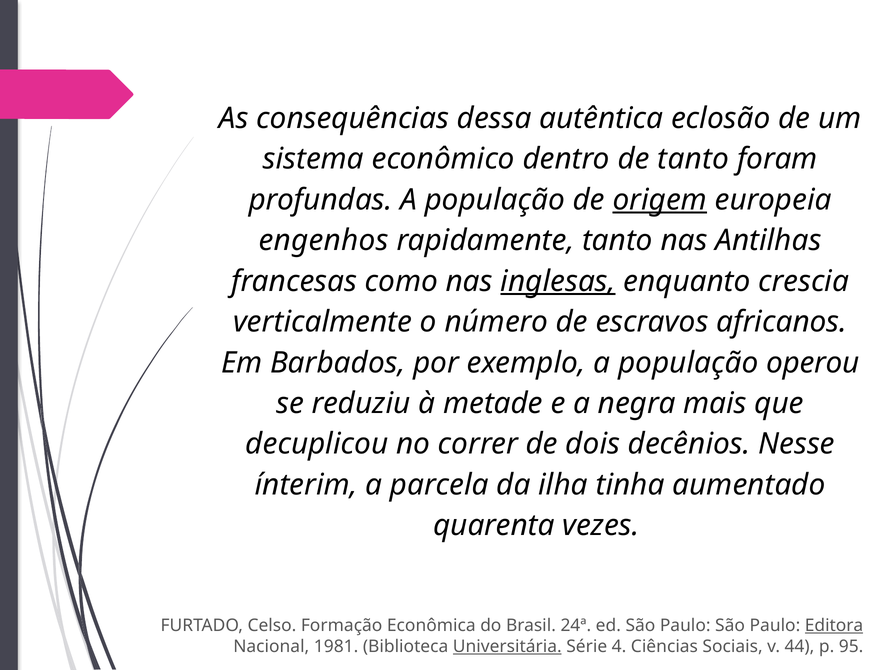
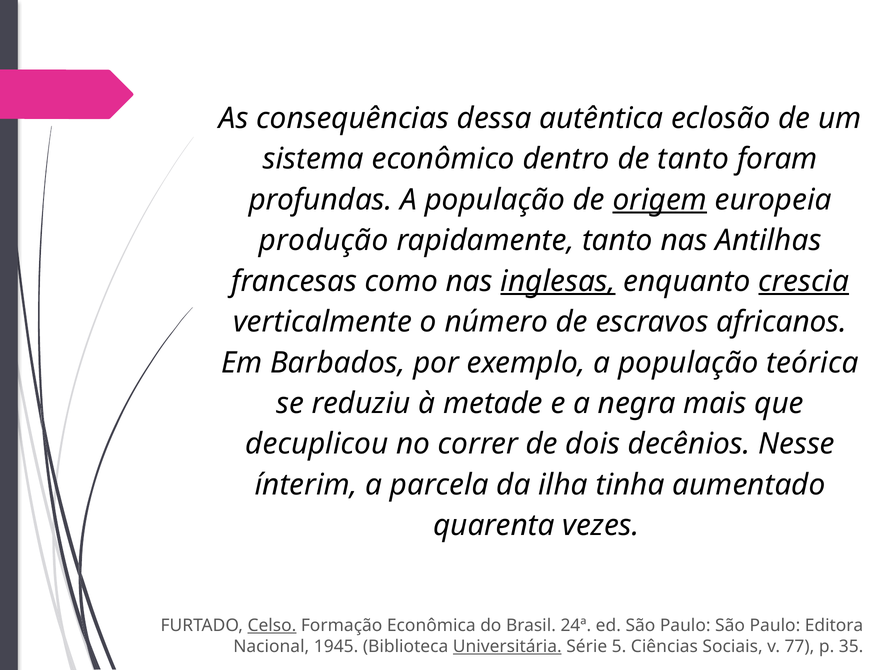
engenhos: engenhos -> produção (324, 241)
crescia underline: none -> present (804, 281)
operou: operou -> teórica (812, 363)
Celso underline: none -> present (272, 626)
Editora underline: present -> none (834, 626)
1981: 1981 -> 1945 (336, 647)
4: 4 -> 5 (619, 647)
44: 44 -> 77 (799, 647)
95: 95 -> 35 (851, 647)
